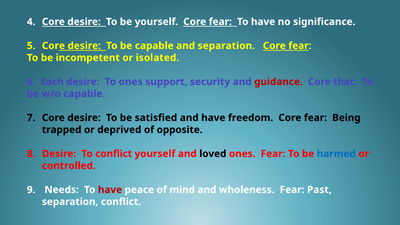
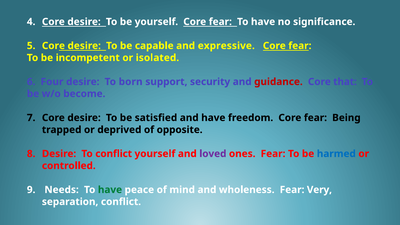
and separation: separation -> expressive (226, 46)
Each: Each -> Four (52, 82)
To ones: ones -> born (131, 82)
w/o capable: capable -> become (84, 94)
loved colour: black -> purple (213, 154)
have colour: red -> green (110, 190)
Past: Past -> Very (319, 190)
